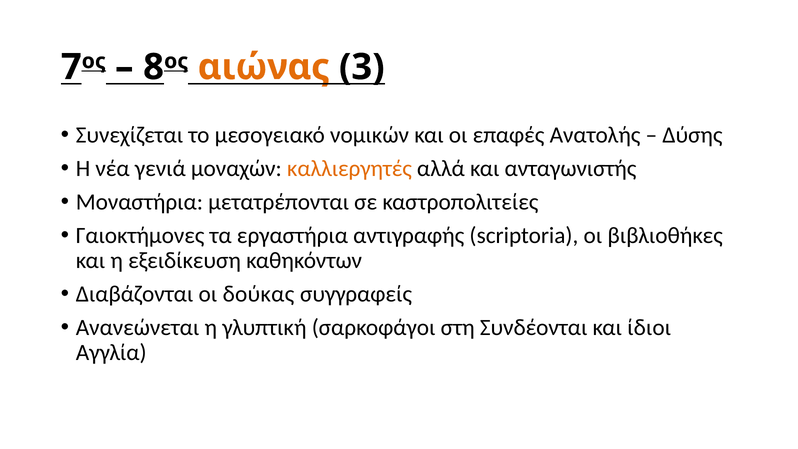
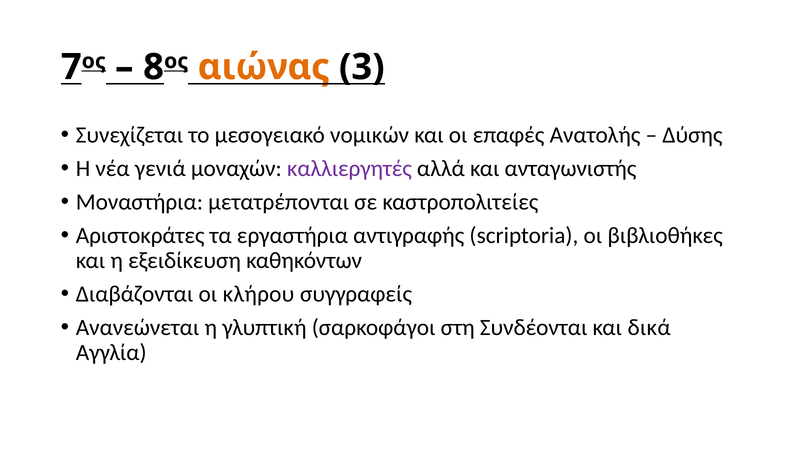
καλλιεργητές colour: orange -> purple (349, 168)
Γαιοκτήμονες: Γαιοκτήμονες -> Αριστοκράτες (140, 235)
δούκας: δούκας -> κλήρου (258, 294)
ίδιοι: ίδιοι -> δικά (649, 327)
